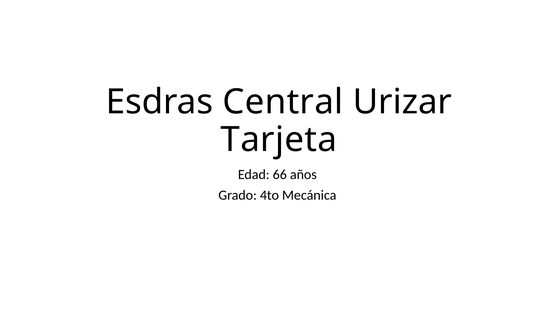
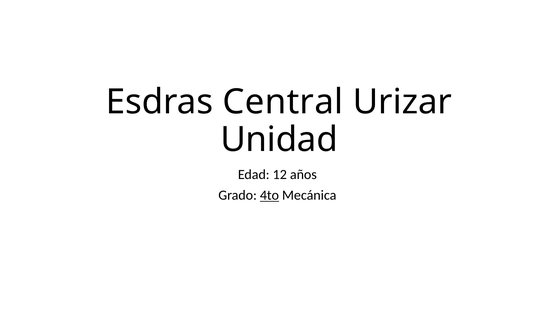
Tarjeta: Tarjeta -> Unidad (279, 139)
66: 66 -> 12 (280, 174)
4to underline: none -> present (269, 195)
